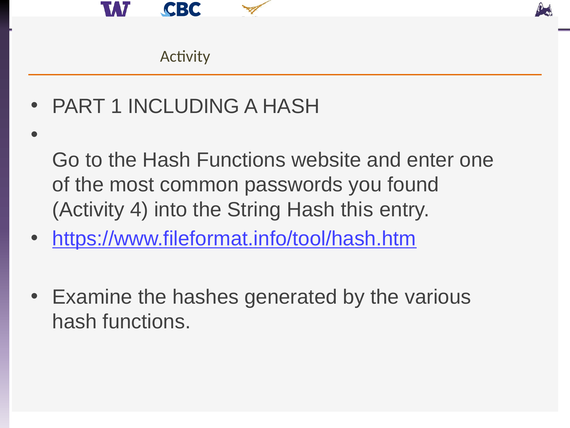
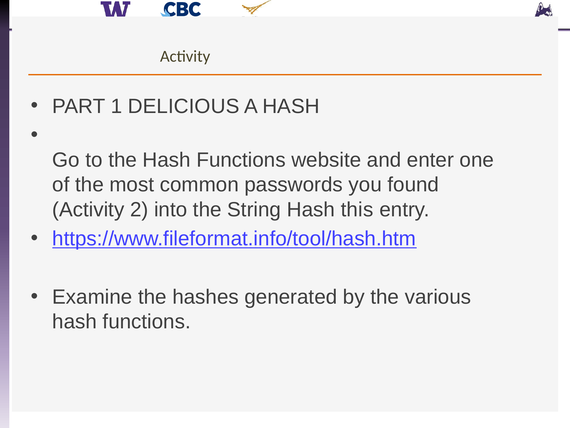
INCLUDING: INCLUDING -> DELICIOUS (184, 106)
4: 4 -> 2 (139, 209)
